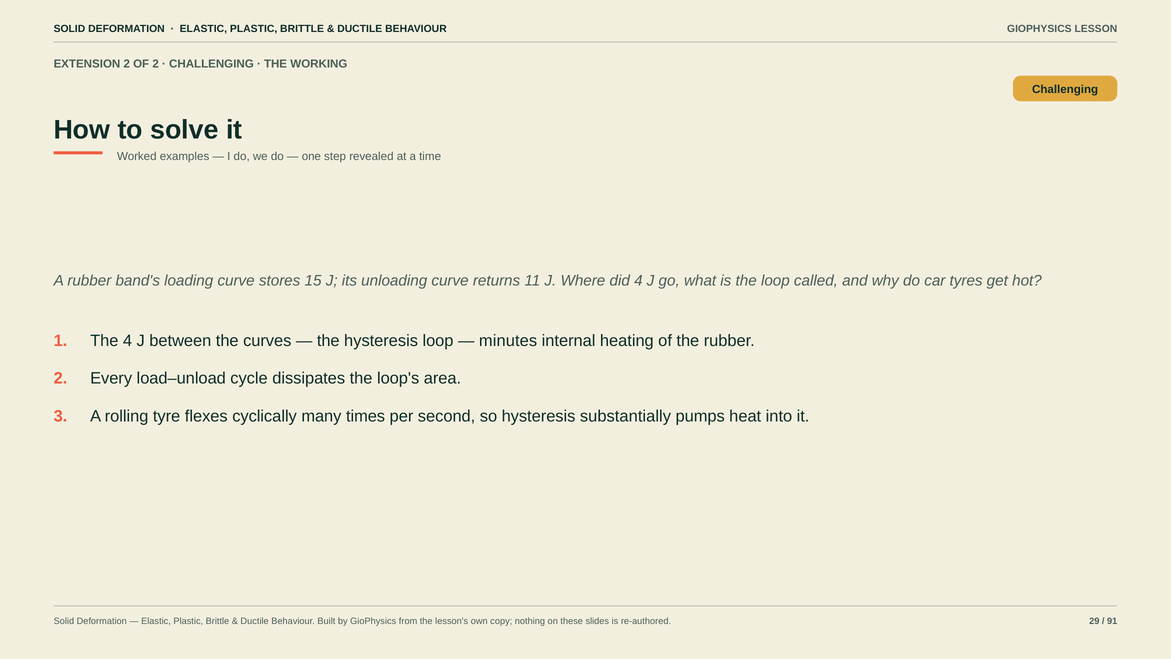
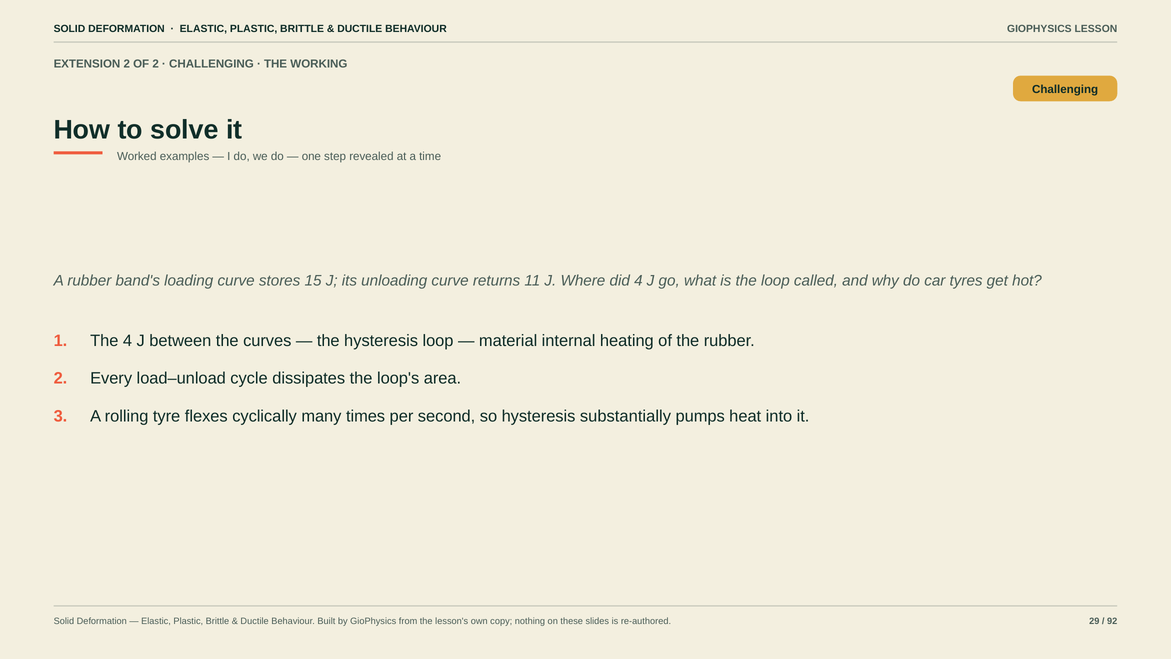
minutes: minutes -> material (508, 340)
91: 91 -> 92 (1112, 621)
